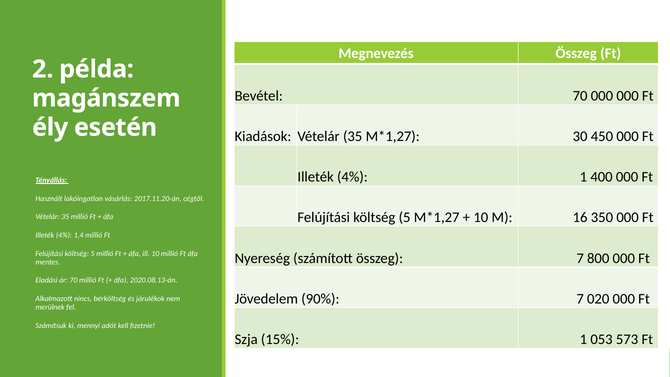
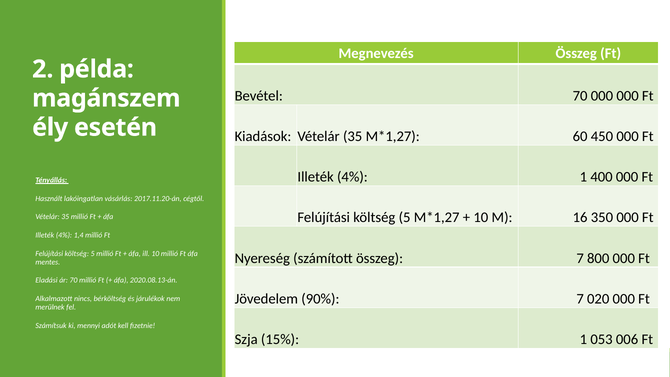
30: 30 -> 60 (580, 136)
573: 573 -> 006 (627, 339)
